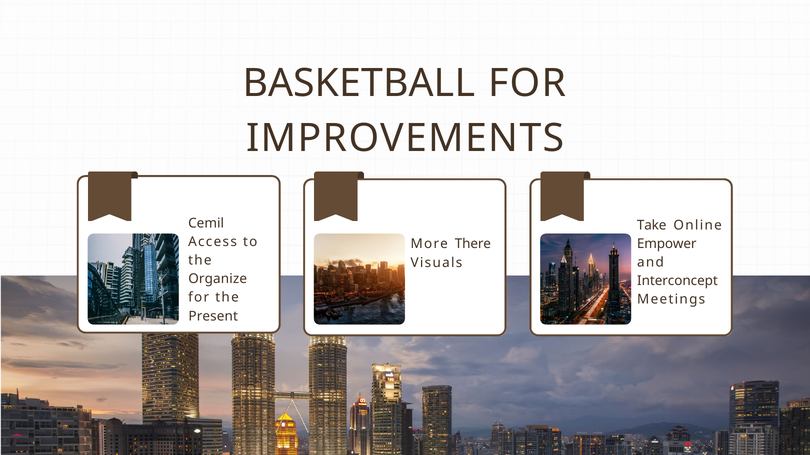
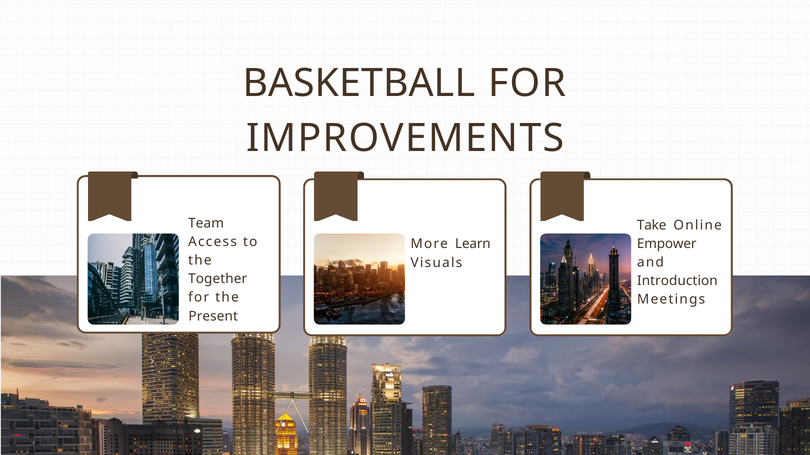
Cemil: Cemil -> Team (206, 224)
There: There -> Learn (473, 244)
Organize: Organize -> Together (218, 279)
Interconcept: Interconcept -> Introduction (677, 281)
